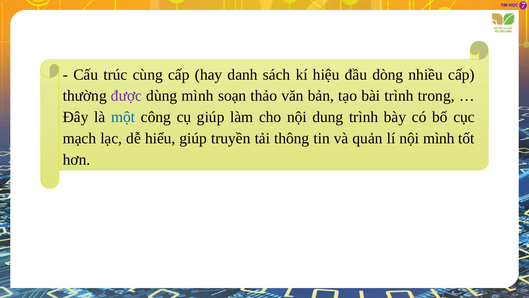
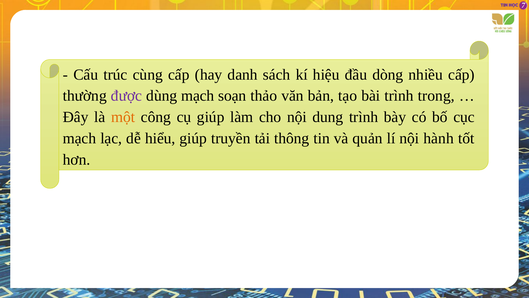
dùng mình: mình -> mạch (198, 96)
một colour: blue -> orange (123, 117)
nội mình: mình -> hành (439, 138)
